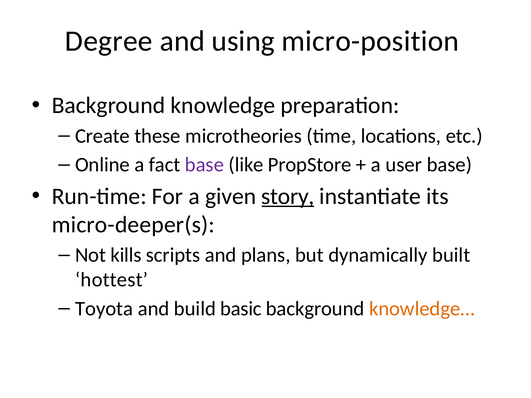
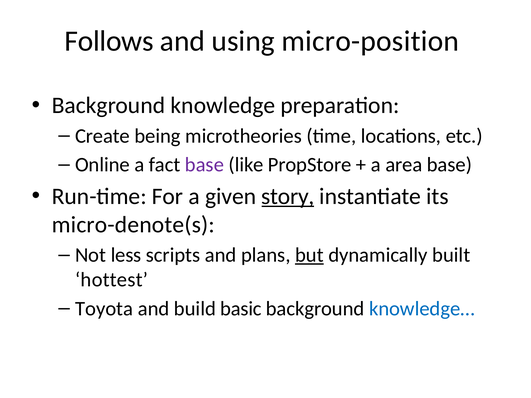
Degree: Degree -> Follows (109, 41)
these: these -> being (158, 136)
user: user -> area (404, 165)
micro-deeper(s: micro-deeper(s -> micro-denote(s (133, 225)
kills: kills -> less (126, 255)
but underline: none -> present (309, 255)
knowledge… colour: orange -> blue (422, 309)
